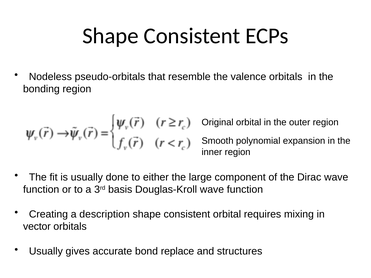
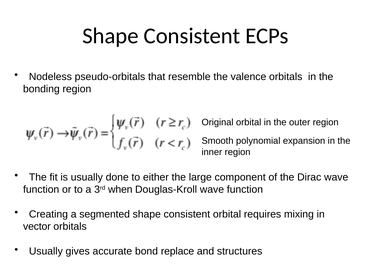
basis: basis -> when (120, 190)
description: description -> segmented (105, 214)
